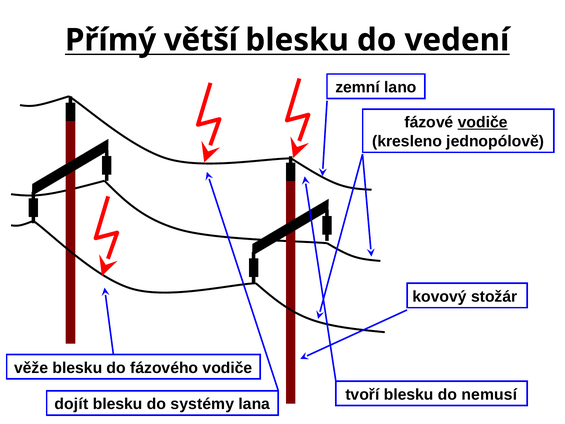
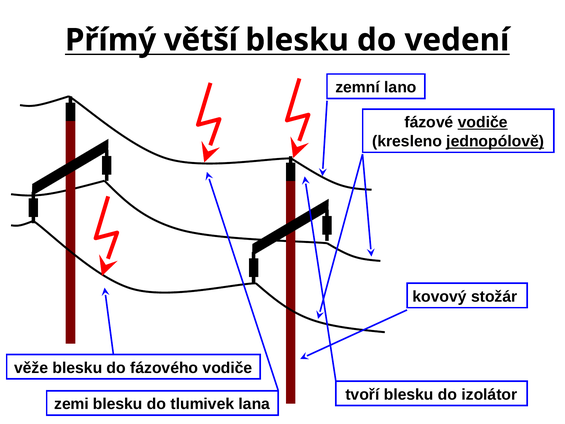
jednopólově underline: none -> present (495, 141)
nemusí: nemusí -> izolátor (489, 394)
dojít: dojít -> zemi (72, 404)
systémy: systémy -> tlumivek (202, 404)
